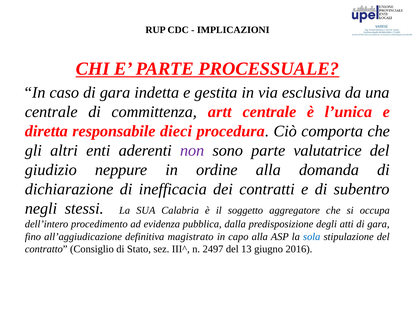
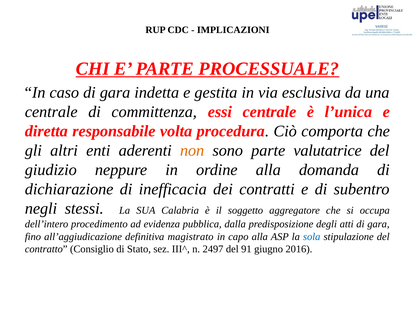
artt: artt -> essi (220, 112)
dieci: dieci -> volta (176, 131)
non colour: purple -> orange (192, 151)
13: 13 -> 91 (246, 249)
